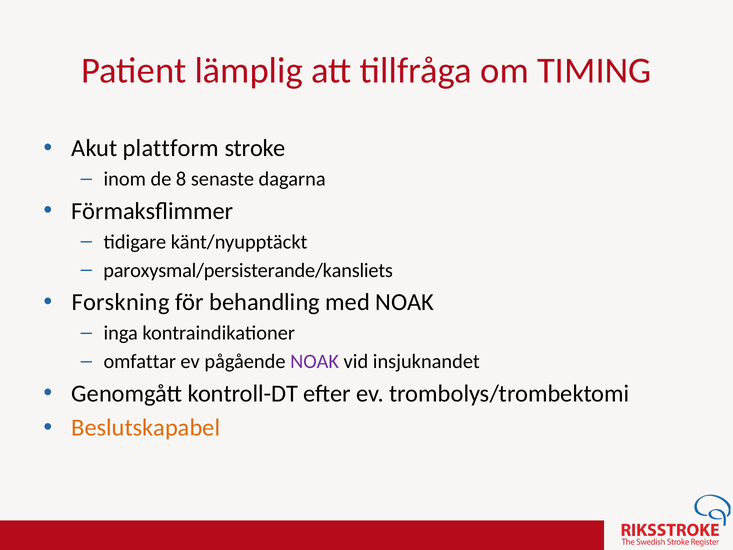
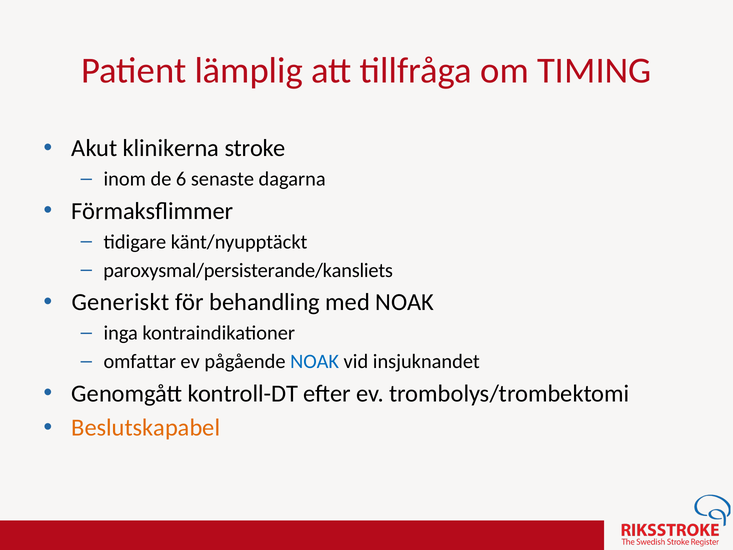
plattform: plattform -> klinikerna (171, 148)
8: 8 -> 6 (181, 179)
Forskning: Forskning -> Generiskt (121, 302)
NOAK colour: purple -> blue (315, 361)
